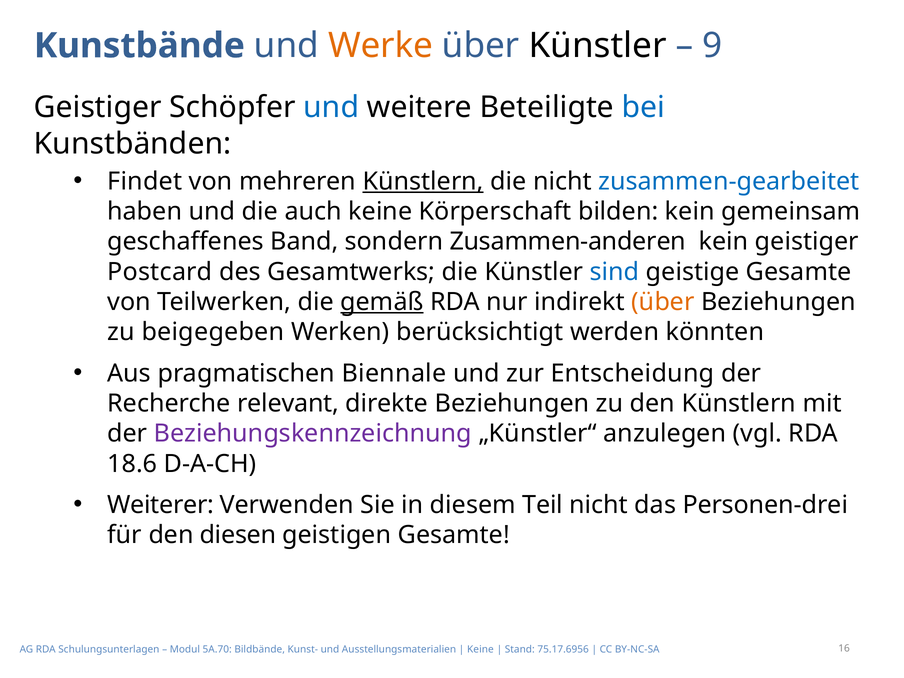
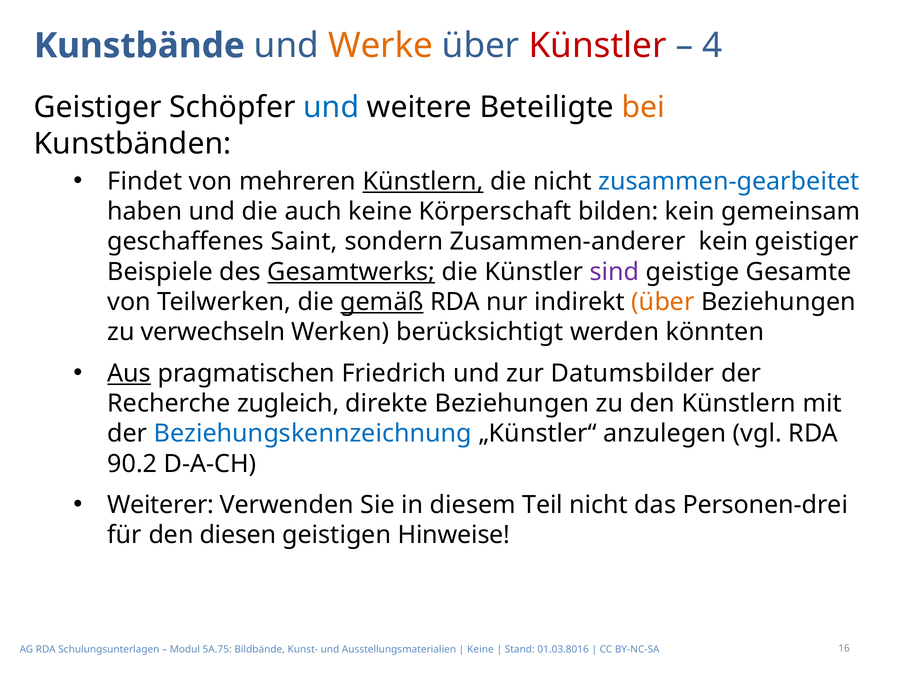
Künstler colour: black -> red (598, 46)
9: 9 -> 4 (712, 46)
bei colour: blue -> orange (644, 107)
Band: Band -> Saint (304, 242)
Zusammen-anderen: Zusammen-anderen -> Zusammen-anderer (568, 242)
Postcard: Postcard -> Beispiele (160, 272)
Gesamtwerks underline: none -> present (351, 272)
sind colour: blue -> purple (615, 272)
beigegeben: beigegeben -> verwechseln (213, 332)
Aus underline: none -> present (129, 373)
Biennale: Biennale -> Friedrich (394, 373)
Entscheidung: Entscheidung -> Datumsbilder (632, 373)
relevant: relevant -> zugleich (288, 403)
Beziehungskennzeichnung colour: purple -> blue (313, 434)
18.6: 18.6 -> 90.2 (132, 464)
geistigen Gesamte: Gesamte -> Hinweise (454, 535)
5A.70: 5A.70 -> 5A.75 (217, 650)
75.17.6956: 75.17.6956 -> 01.03.8016 (563, 650)
